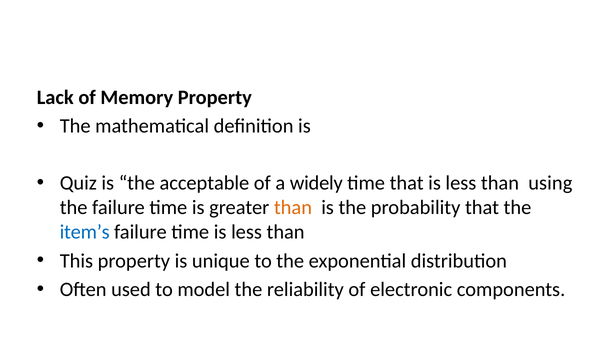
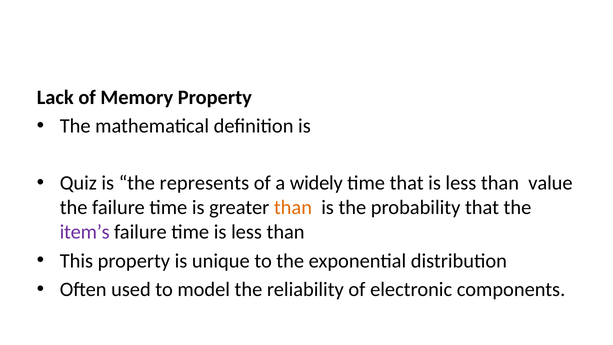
acceptable: acceptable -> represents (204, 183)
using: using -> value (550, 183)
item’s colour: blue -> purple (85, 232)
